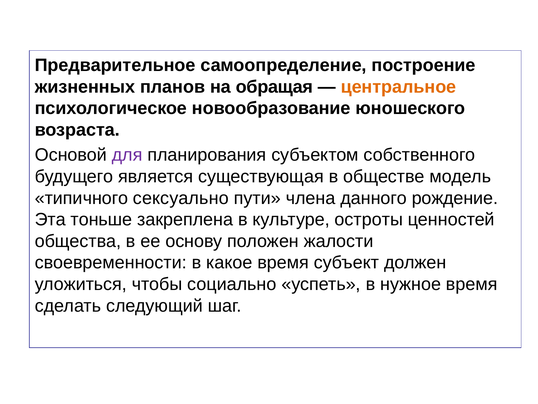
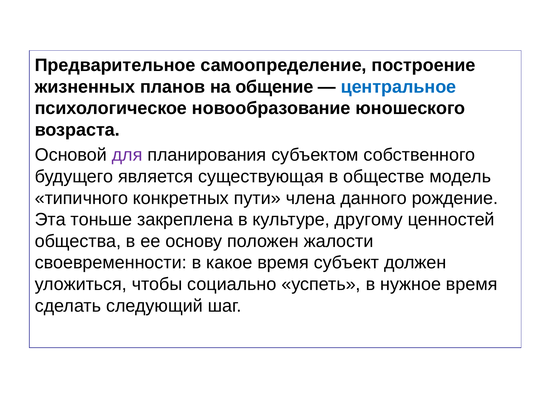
обращая: обращая -> общение (274, 87)
центральное colour: orange -> blue (398, 87)
сексуально: сексуально -> конкретных (181, 198)
остроты: остроты -> другому (369, 219)
